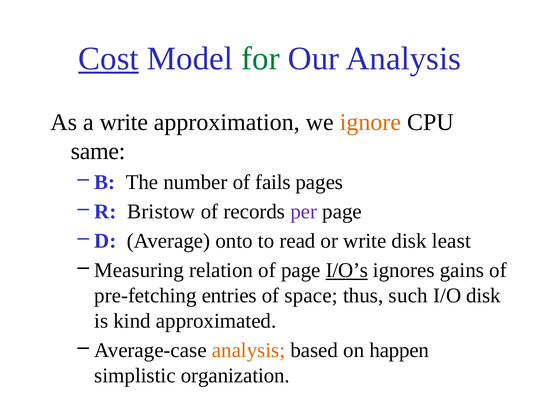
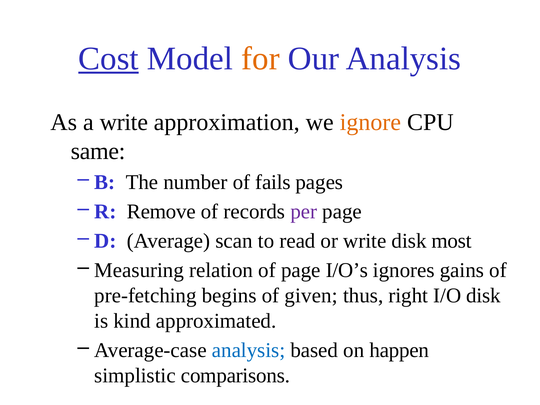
for colour: green -> orange (261, 59)
Bristow: Bristow -> Remove (161, 212)
onto: onto -> scan (234, 241)
least: least -> most (452, 241)
I/O’s underline: present -> none (347, 270)
entries: entries -> begins (229, 296)
space: space -> given (311, 296)
such: such -> right (408, 296)
analysis colour: orange -> blue (249, 350)
organization: organization -> comparisons (235, 375)
